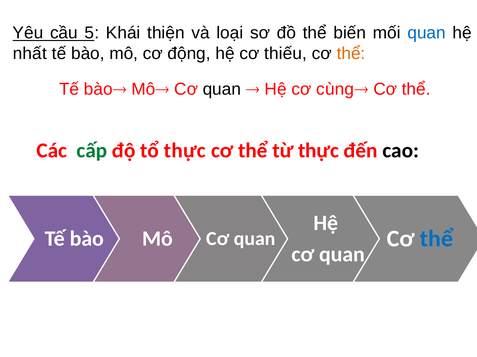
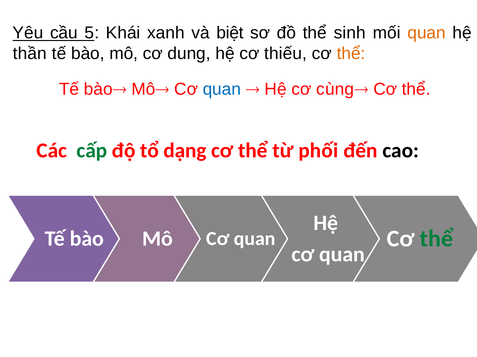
thiện: thiện -> xanh (166, 33)
loại: loại -> biệt (230, 33)
biến: biến -> sinh (350, 33)
quan colour: blue -> orange (427, 33)
nhất: nhất -> thần (30, 54)
động: động -> dung (189, 54)
quan colour: black -> blue (222, 89)
tổ thực: thực -> dạng (185, 151)
từ thực: thực -> phối (318, 151)
thể colour: blue -> green (436, 239)
